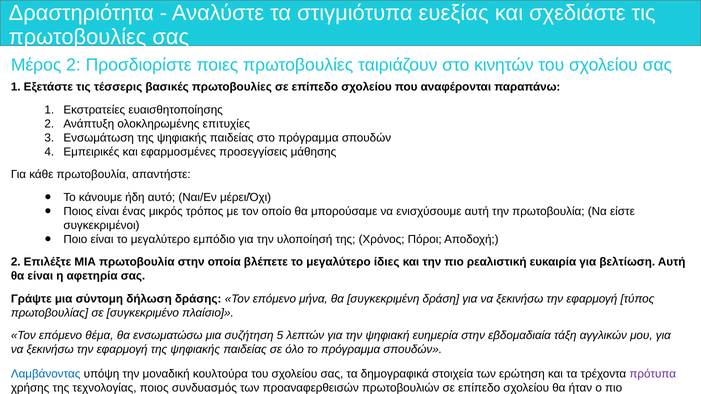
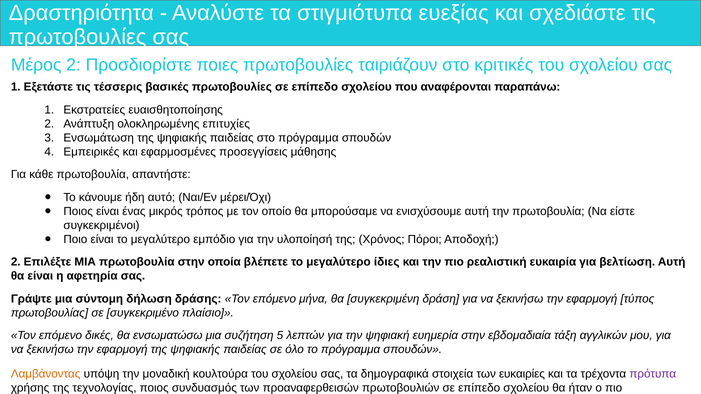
κινητών: κινητών -> κριτικές (504, 65)
θέμα: θέμα -> δικές (100, 336)
Λαμβάνοντας colour: blue -> orange (46, 374)
ερώτηση: ερώτηση -> ευκαιρίες (522, 374)
